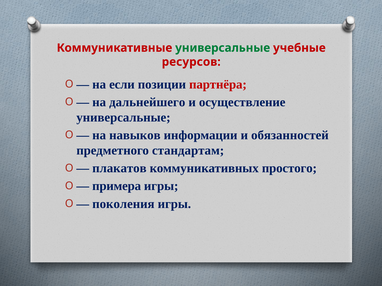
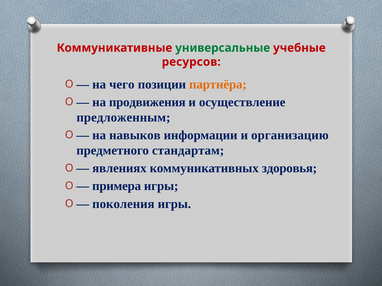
если: если -> чего (122, 84)
партнёра colour: red -> orange (218, 84)
дальнейшего: дальнейшего -> продвижения (147, 102)
универсальные: универсальные -> предложенным (123, 118)
обязанностей: обязанностей -> организацию (290, 135)
плакатов: плакатов -> явлениях (119, 169)
простого: простого -> здоровья (289, 169)
